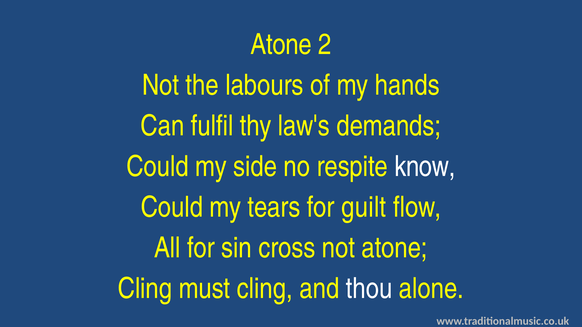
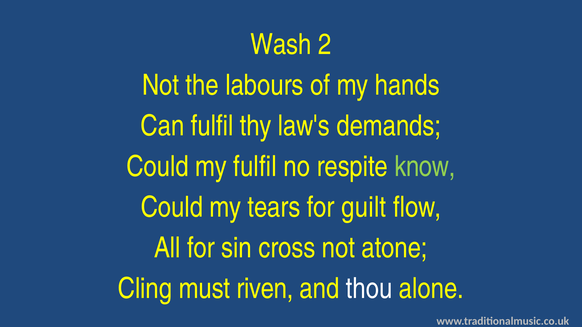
Atone: Atone -> Wash (281, 45)
my side: side -> fulfil (255, 167)
know colour: white -> light green (425, 167)
must cling: cling -> riven (265, 289)
